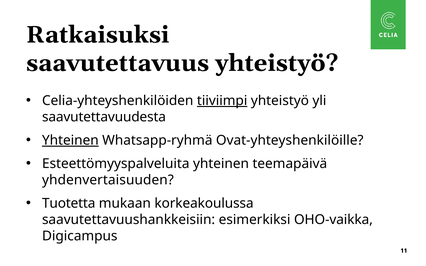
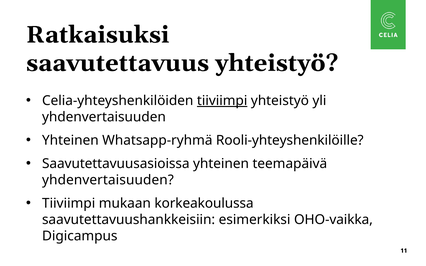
saavutettavuudesta: saavutettavuudesta -> yhdenvertaisuuden (104, 117)
Yhteinen underline: present -> none (70, 140)
Ovat-yhteyshenkilöille: Ovat-yhteyshenkilöille -> Rooli-yhteyshenkilöille (290, 140)
Esteettömyyspalveluita: Esteettömyyspalveluita -> Saavutettavuusasioissa (116, 164)
Tuotetta: Tuotetta -> Tiiviimpi (69, 204)
